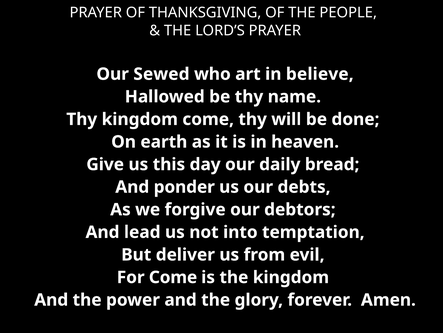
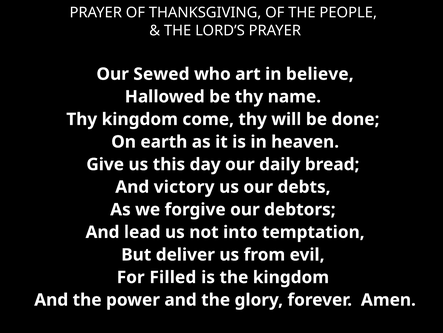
ponder: ponder -> victory (184, 187)
For Come: Come -> Filled (173, 277)
